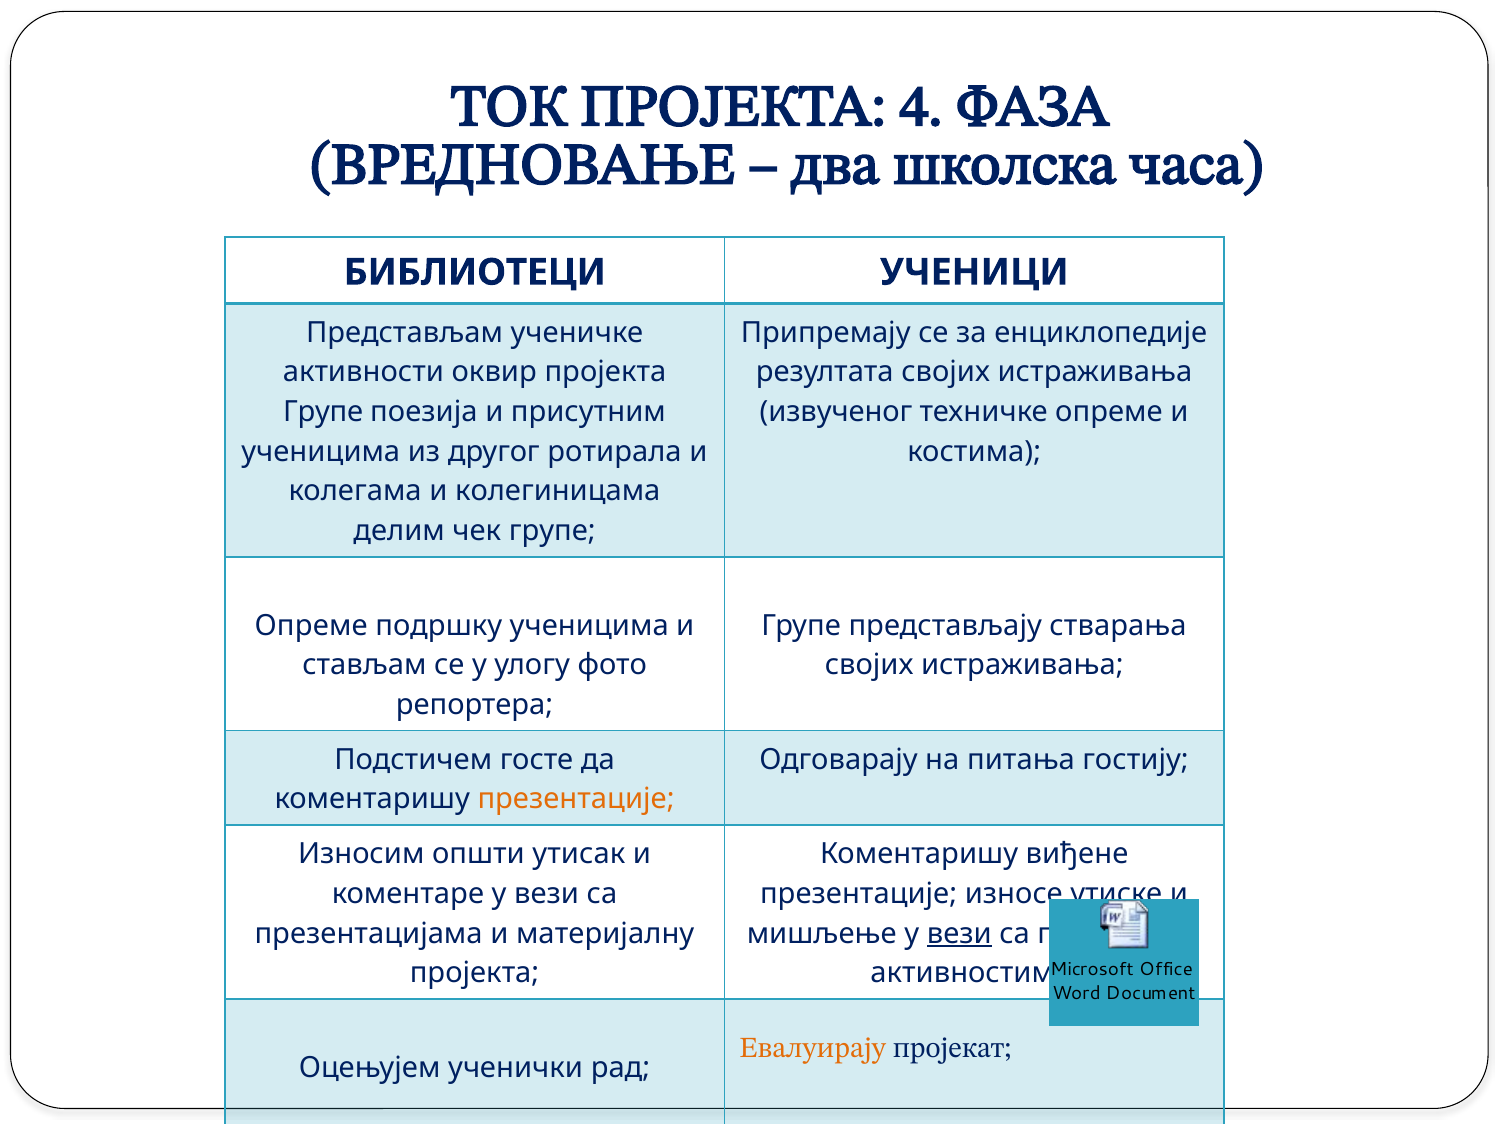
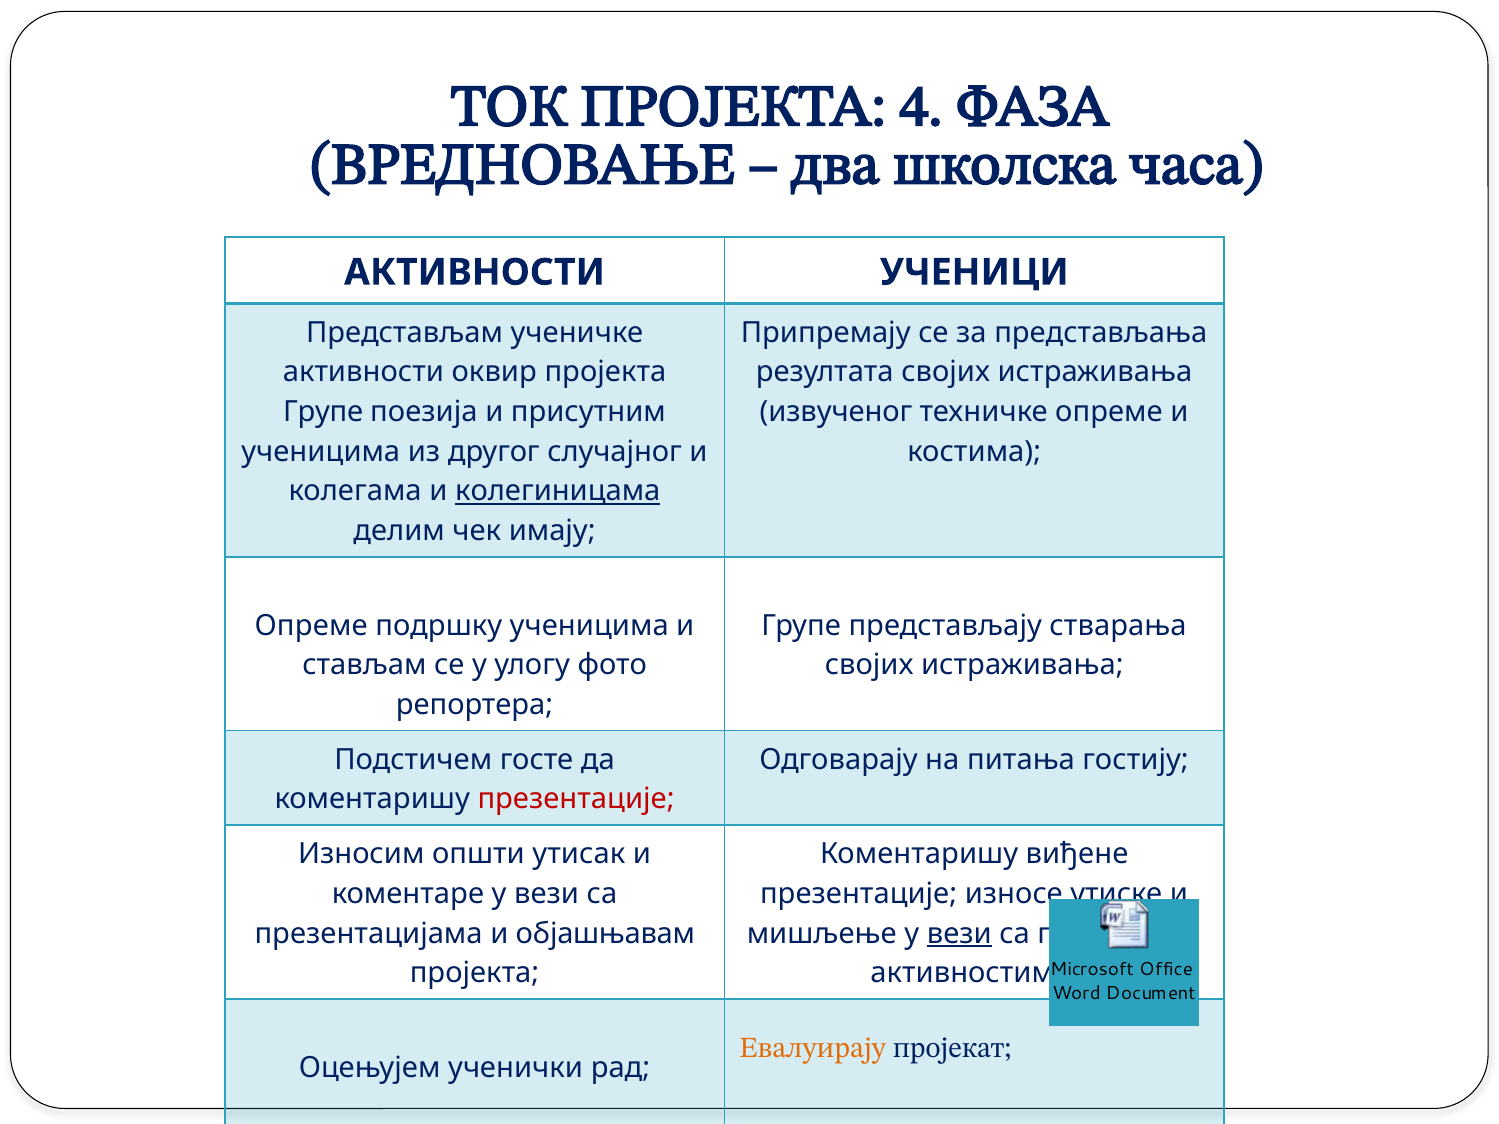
БИБЛИОТЕЦИ: БИБЛИОТЕЦИ -> АКТИВНОСТИ (475, 272)
енциклопедије: енциклопедије -> представљања (1101, 332)
ротирала: ротирала -> случајног (615, 452)
колегиницама underline: none -> present (558, 491)
чек групе: групе -> имају (552, 531)
презентације colour: orange -> red (576, 799)
материјалну: материјалну -> објашњавам (605, 934)
